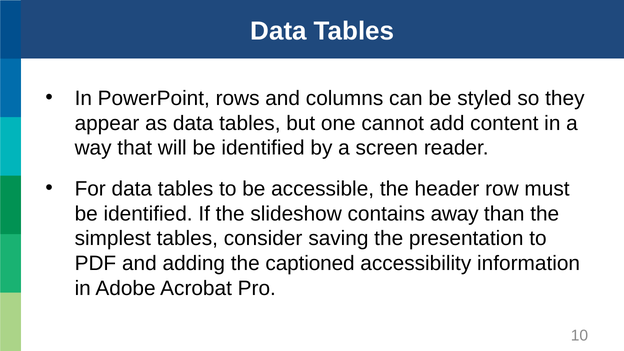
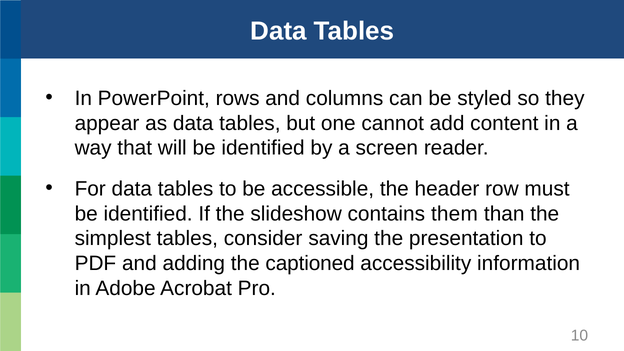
away: away -> them (454, 214)
